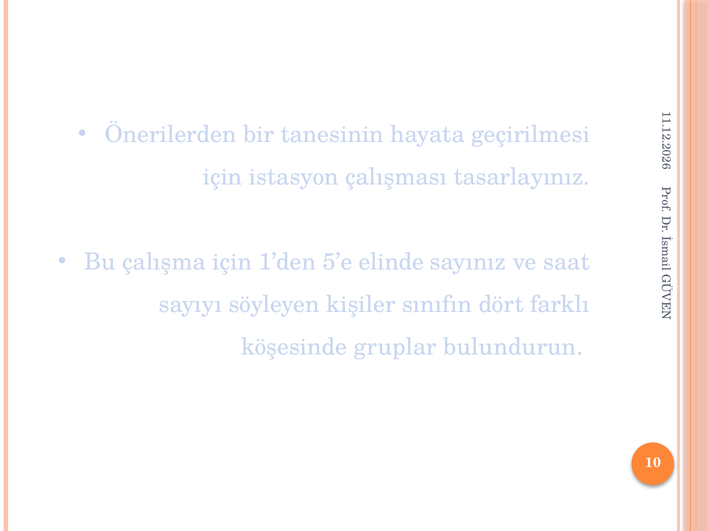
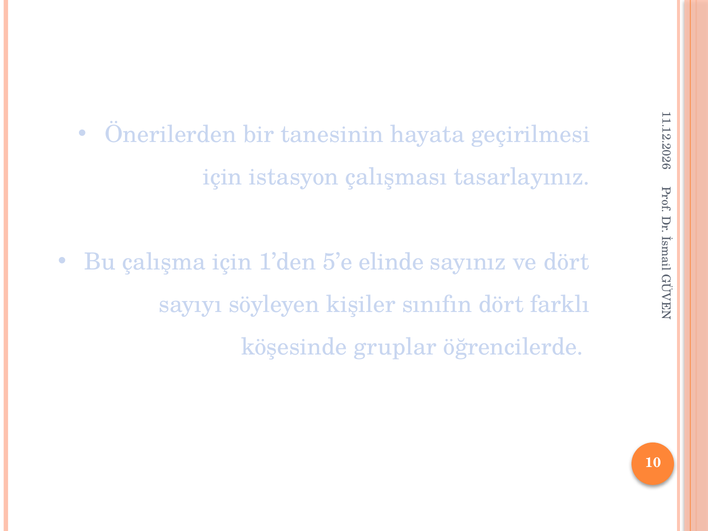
ve saat: saat -> dört (566, 262)
bulundurun: bulundurun -> öğrencilerde (513, 347)
